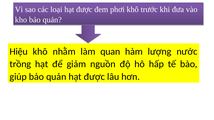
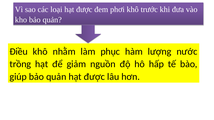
Hiệu: Hiệu -> Điều (19, 52)
quan: quan -> phục (110, 52)
